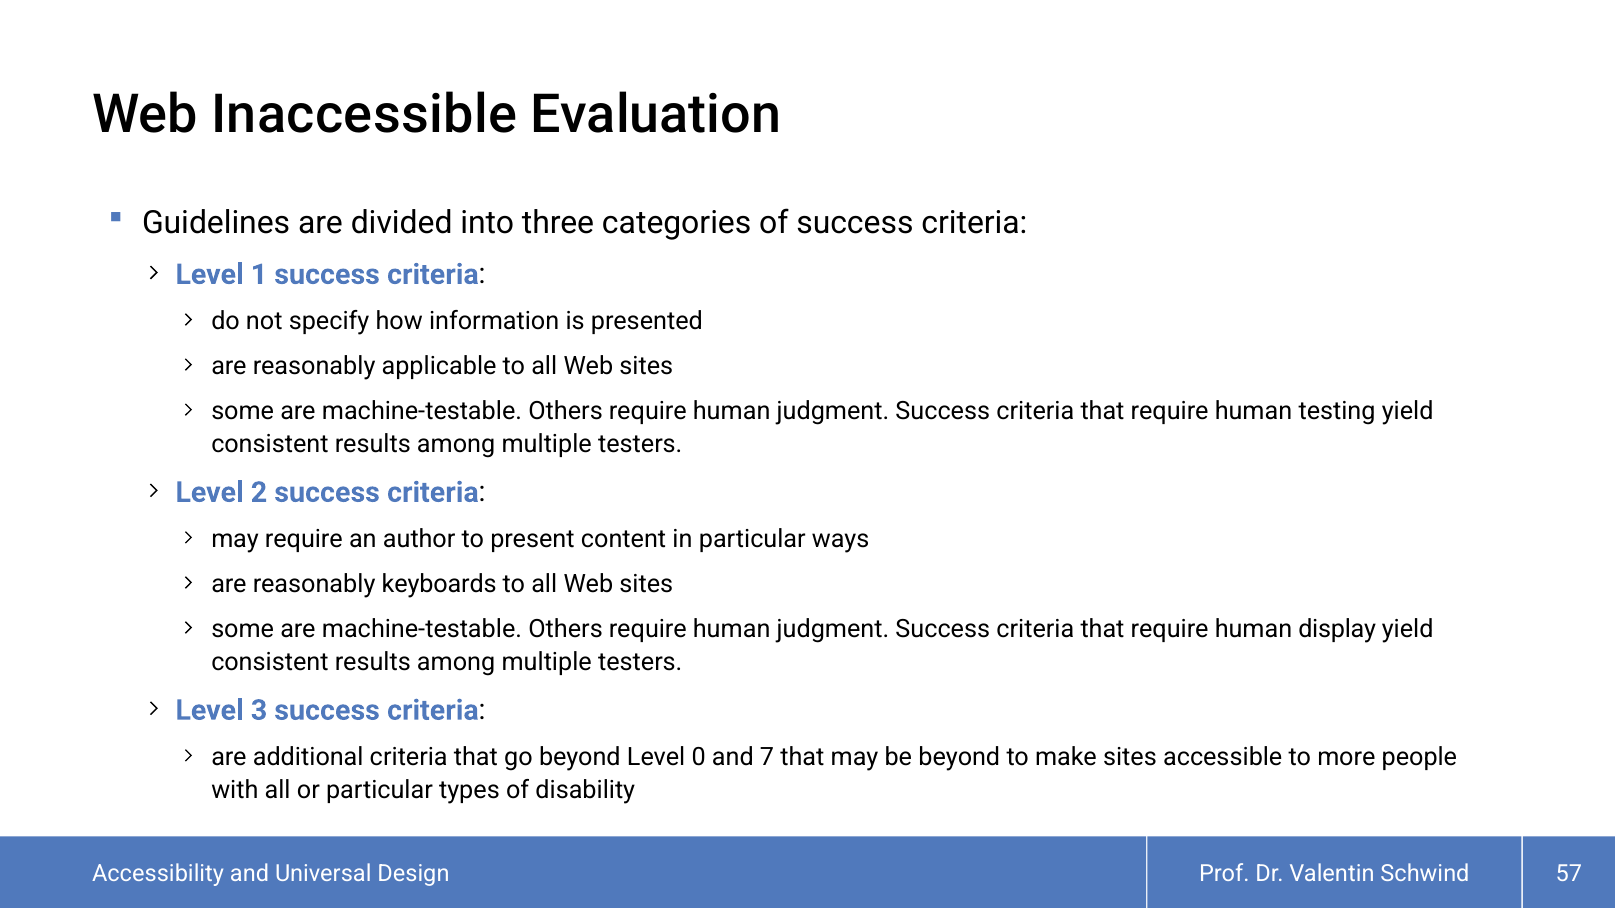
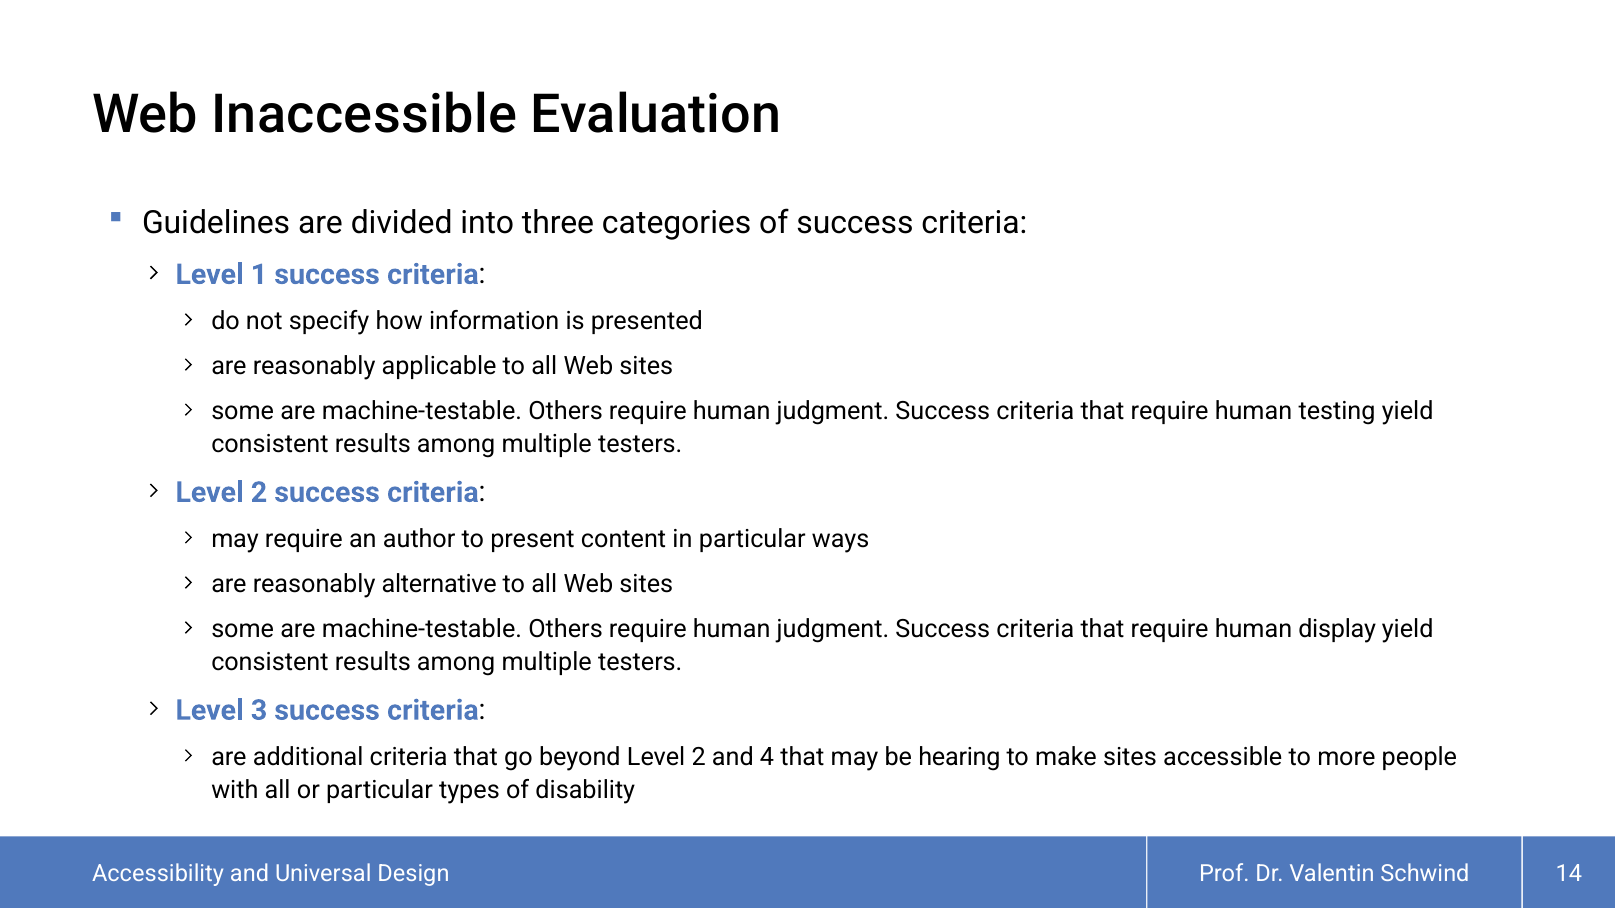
keyboards: keyboards -> alternative (439, 585)
beyond Level 0: 0 -> 2 (699, 757)
7: 7 -> 4 (767, 757)
be beyond: beyond -> hearing (959, 757)
57: 57 -> 14 (1569, 874)
